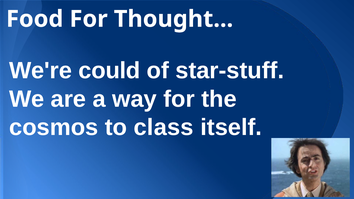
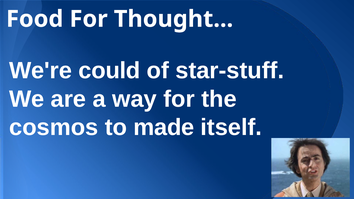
class: class -> made (164, 127)
